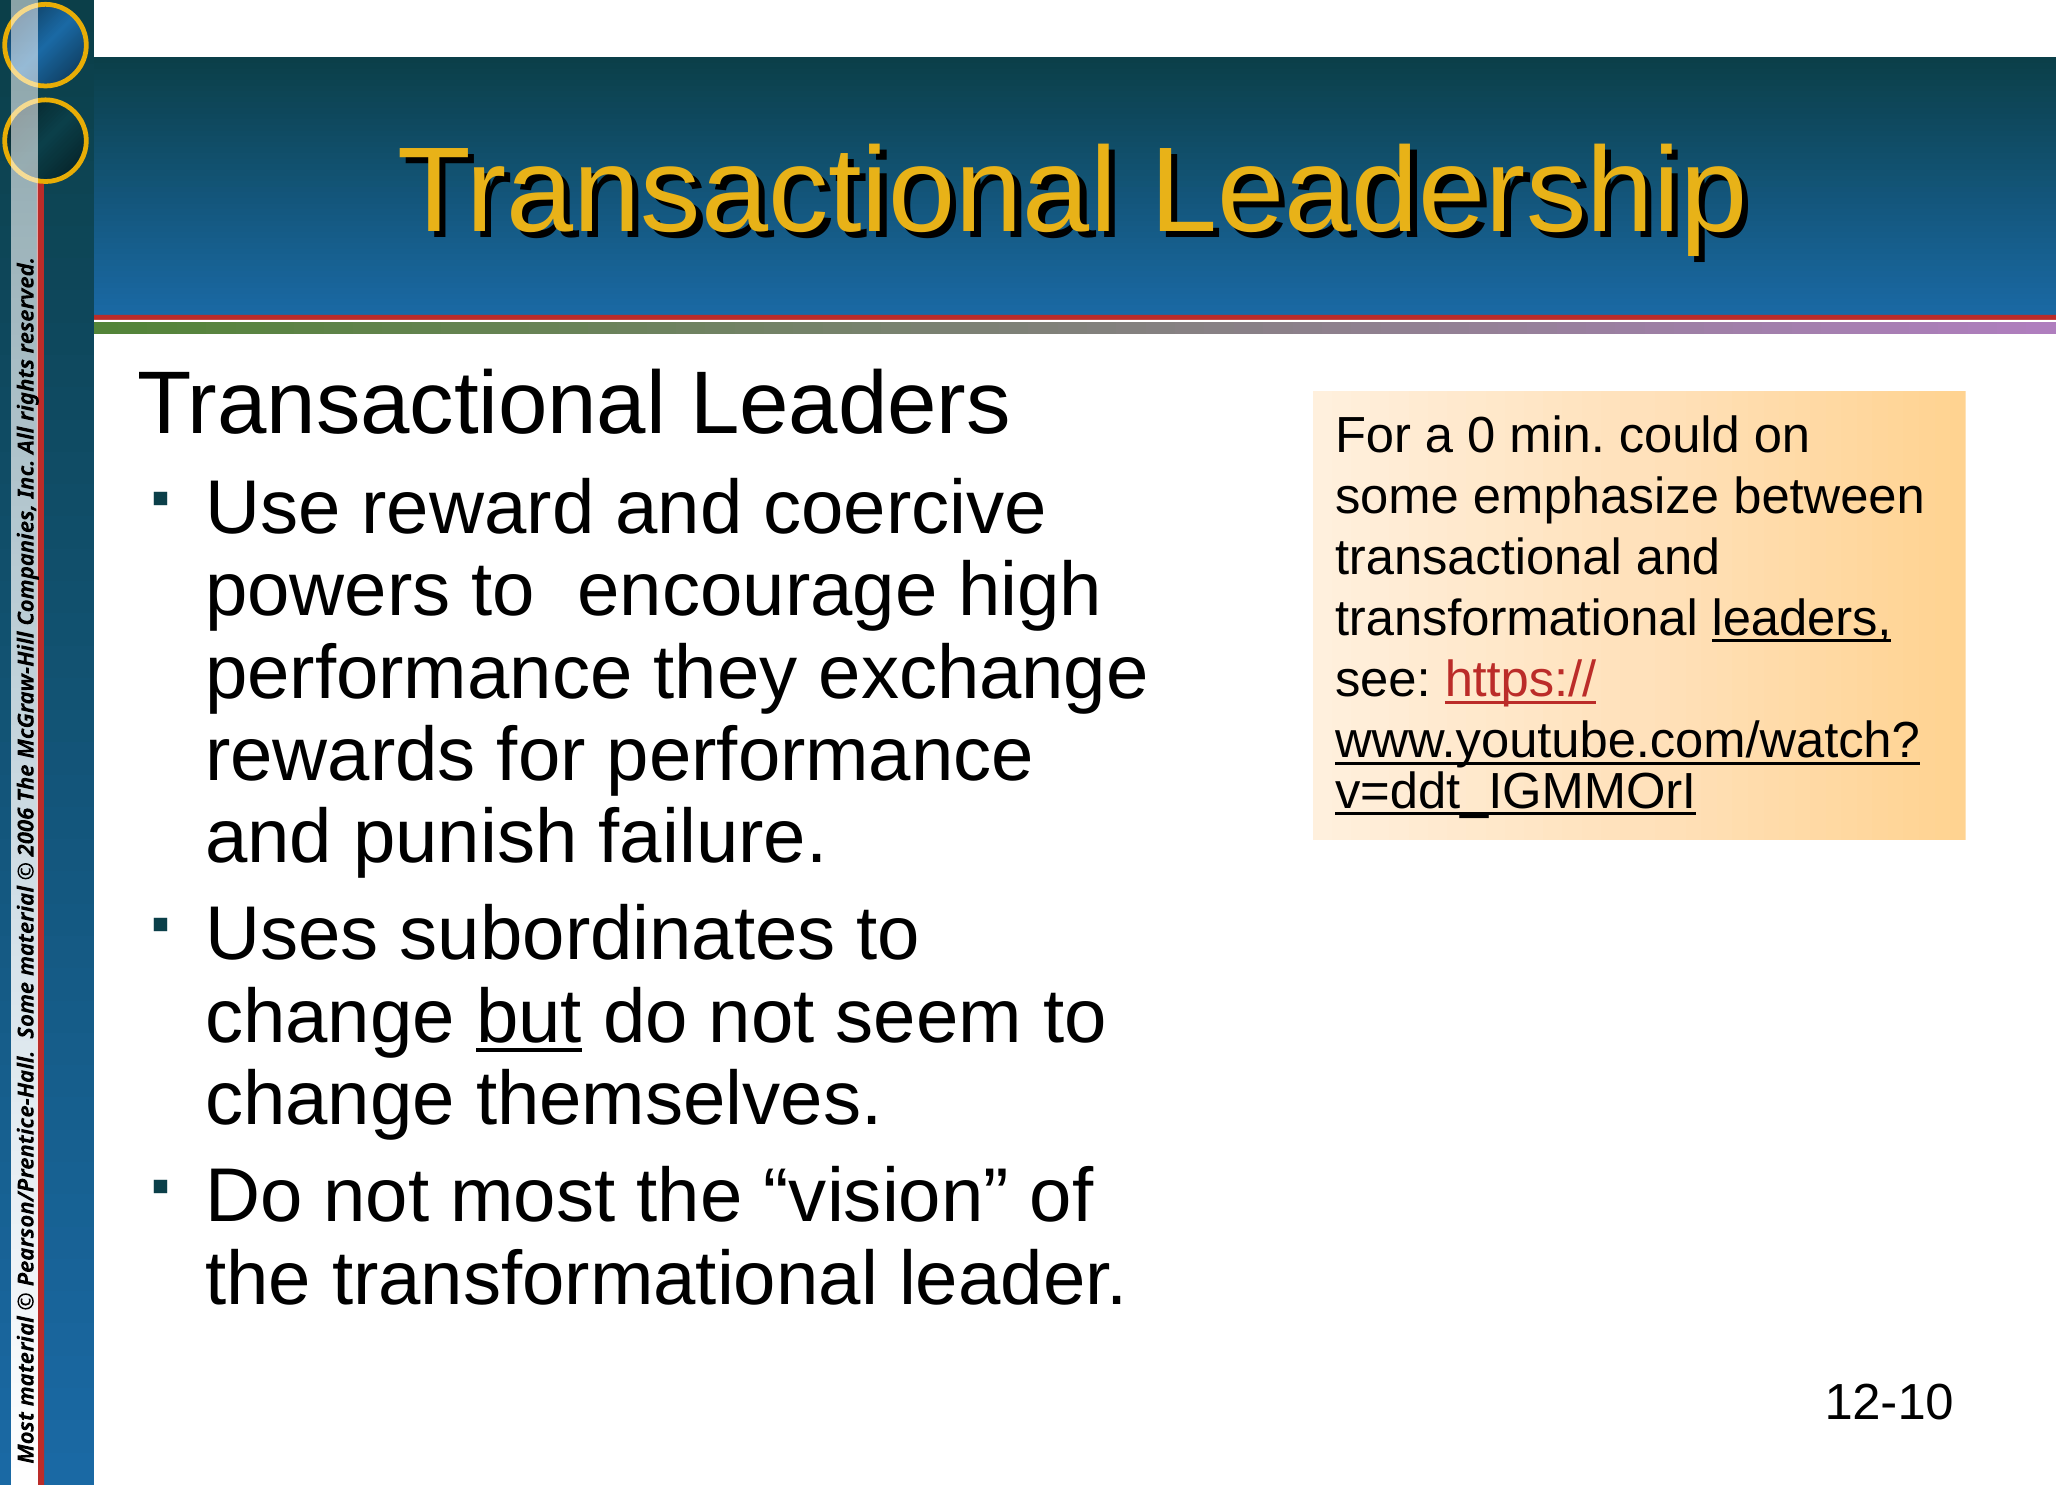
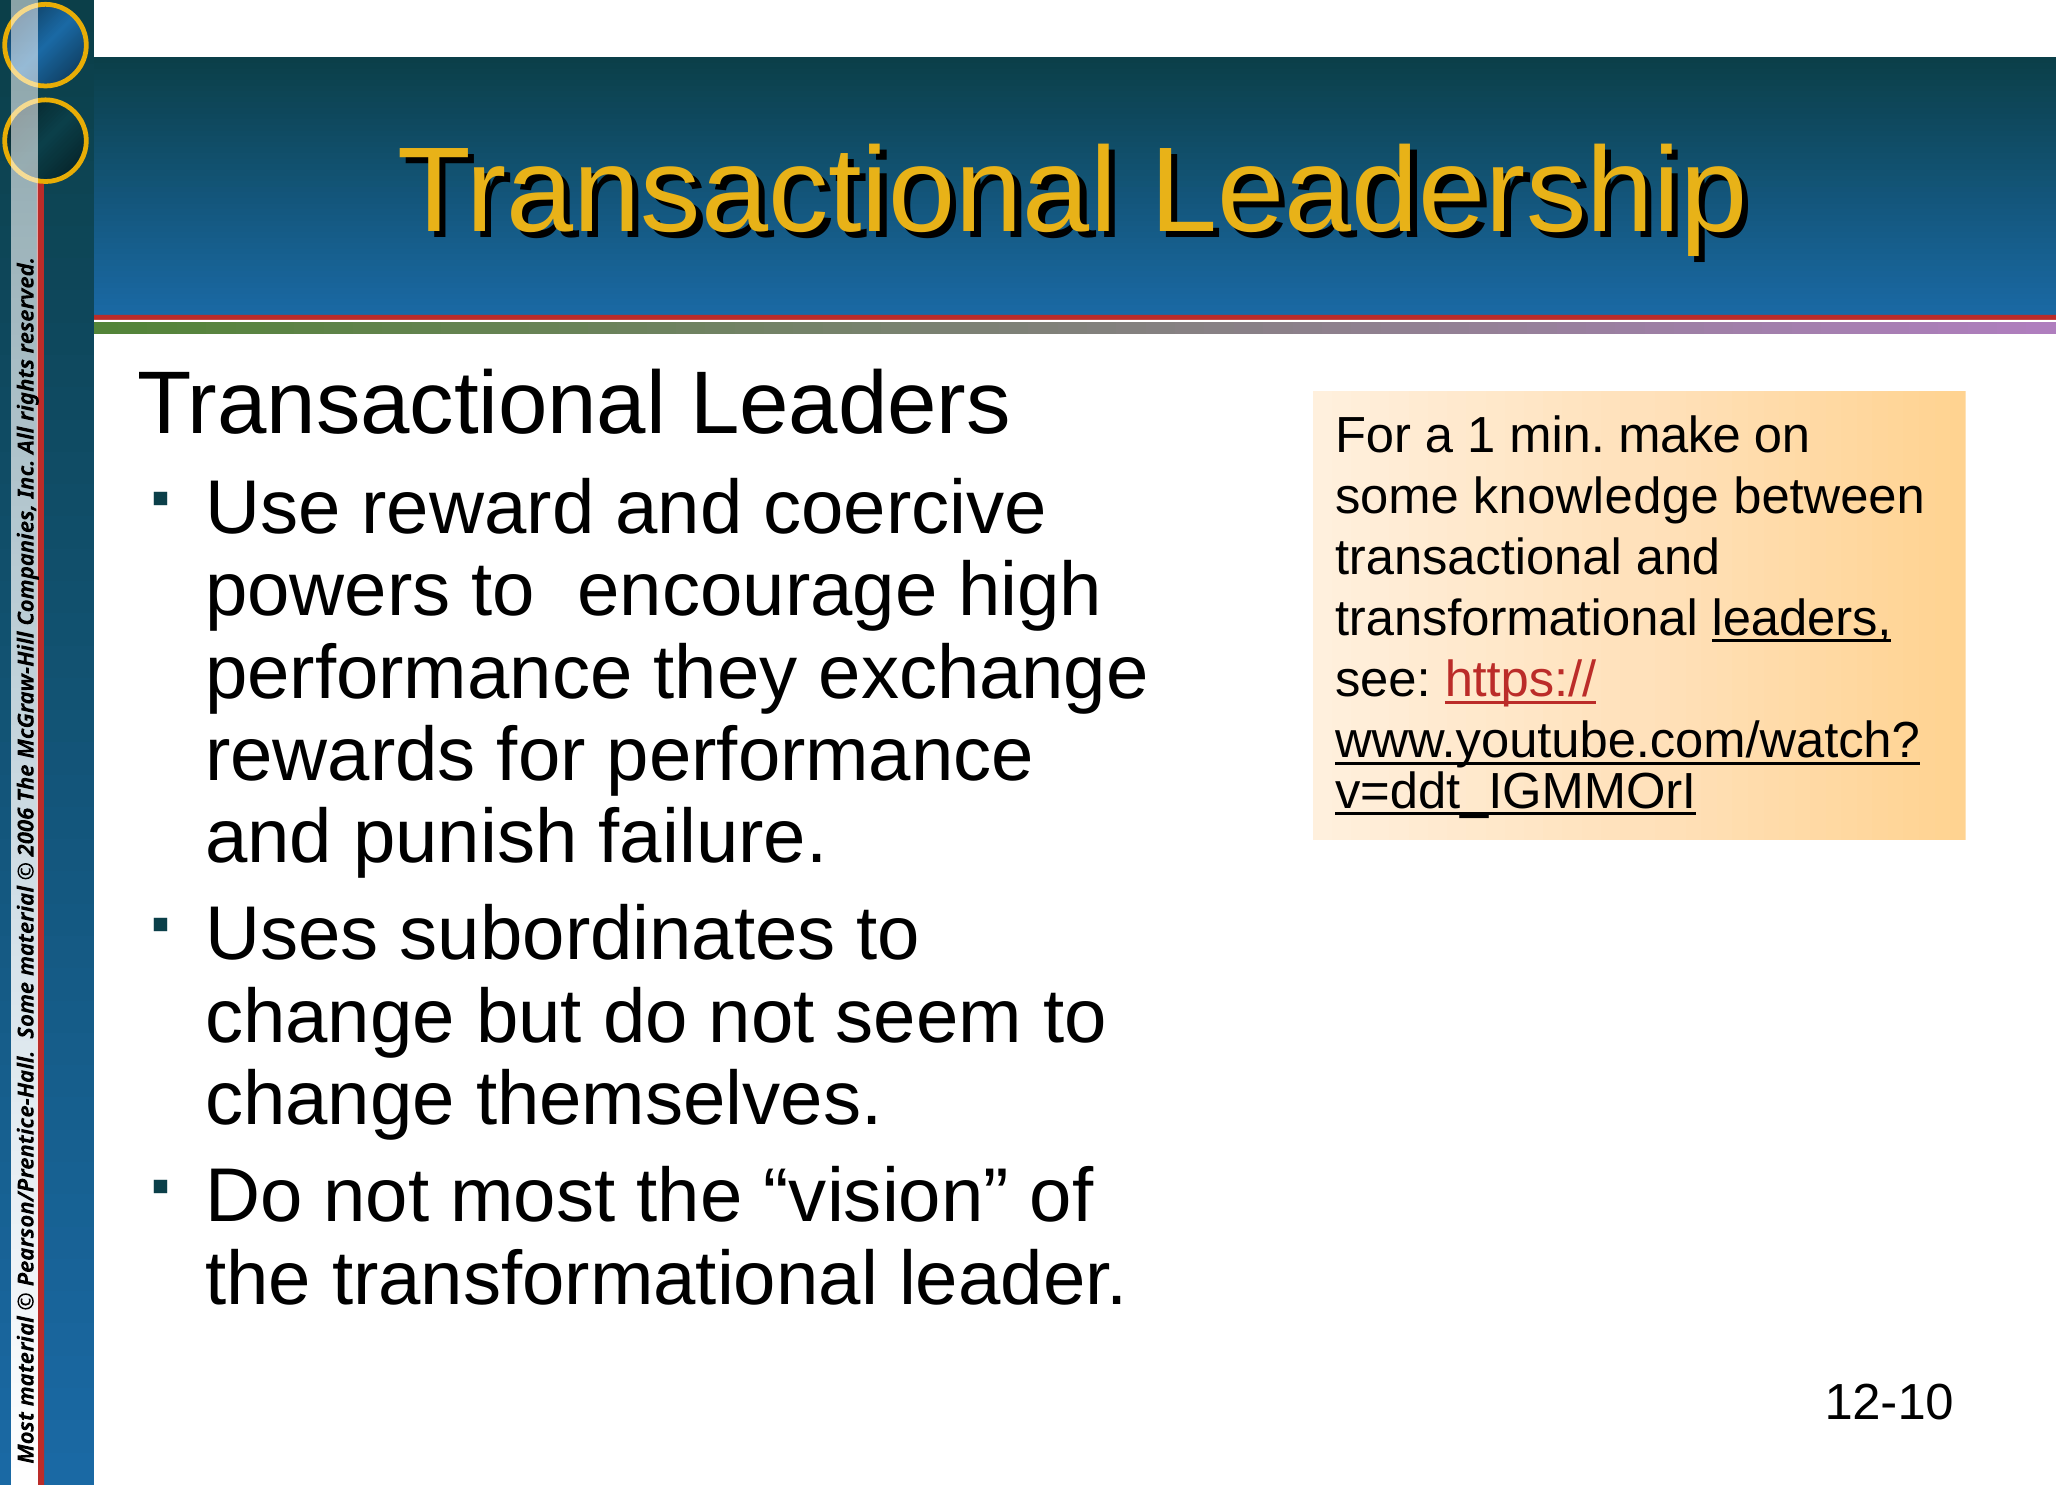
a 0: 0 -> 1 (1481, 436)
could: could -> make (1680, 436)
emphasize: emphasize -> knowledge (1596, 497)
but underline: present -> none (529, 1017)
